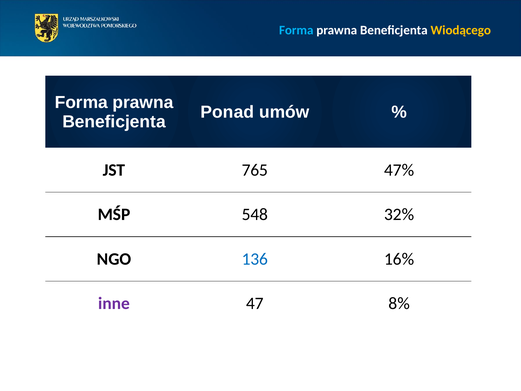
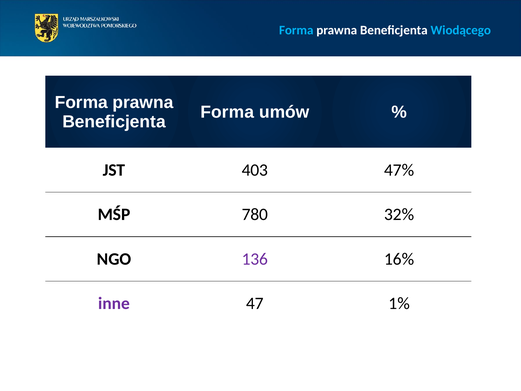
Wiodącego colour: yellow -> light blue (461, 30)
Ponad: Ponad -> Forma (227, 112)
765: 765 -> 403 (255, 170)
548: 548 -> 780 (255, 214)
136 colour: blue -> purple (255, 259)
8%: 8% -> 1% (399, 303)
